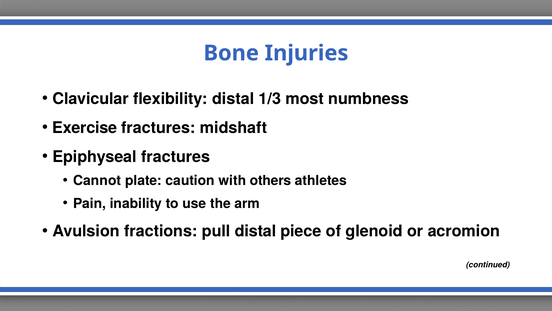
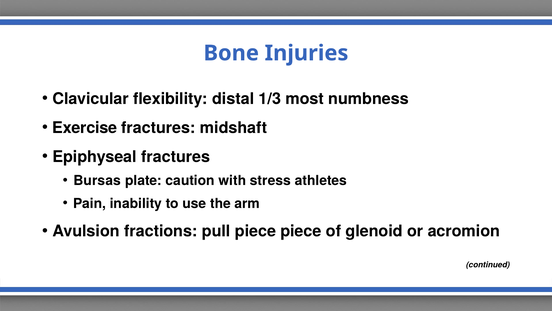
Cannot: Cannot -> Bursas (97, 180)
others: others -> stress (270, 180)
pull distal: distal -> piece (255, 231)
